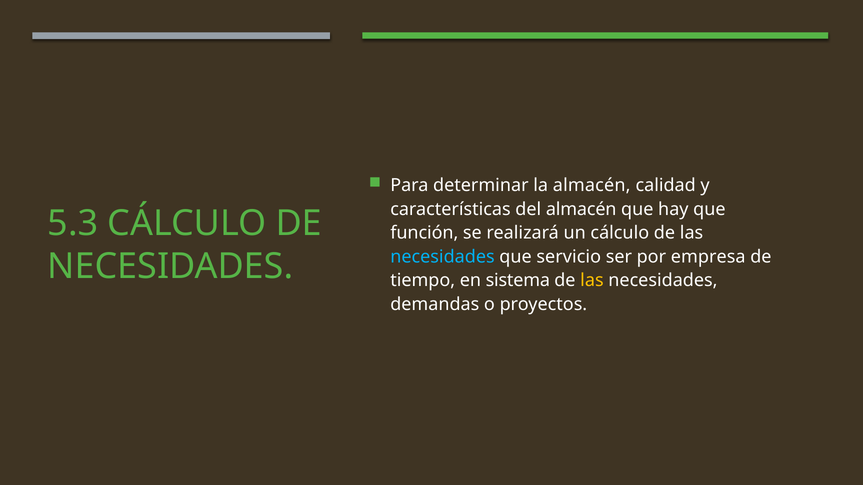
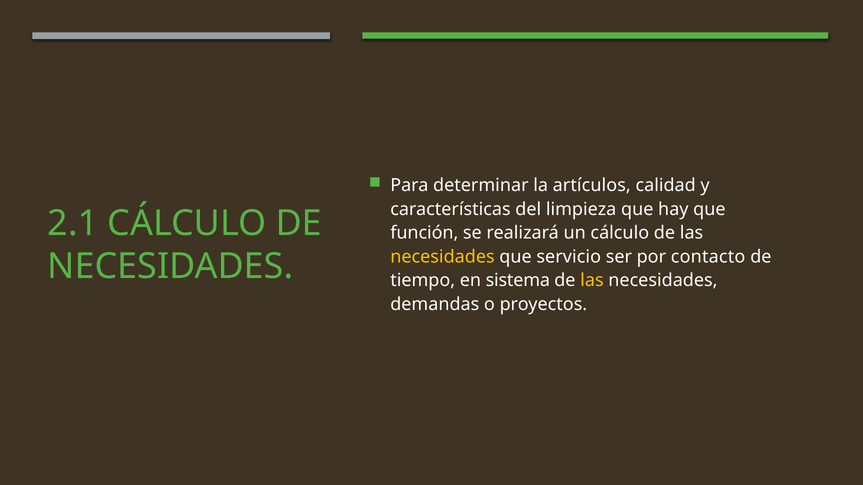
la almacén: almacén -> artículos (592, 186)
del almacén: almacén -> limpieza (581, 209)
5.3: 5.3 -> 2.1 (73, 224)
necesidades colour: light blue -> yellow (442, 257)
empresa: empresa -> contacto (708, 257)
